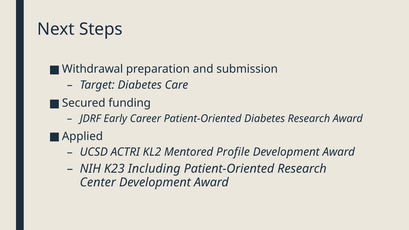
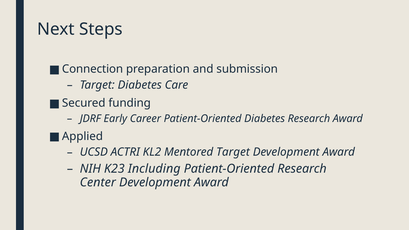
Withdrawal: Withdrawal -> Connection (93, 69)
Mentored Profile: Profile -> Target (233, 152)
